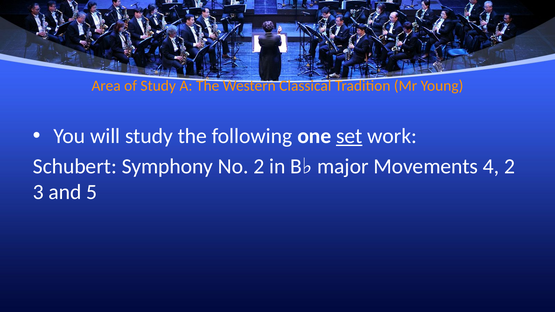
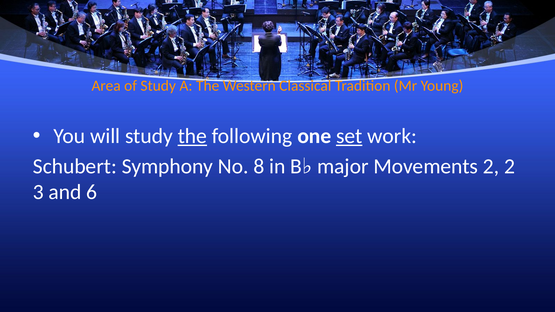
the underline: none -> present (192, 136)
No 2: 2 -> 8 (259, 166)
Movements 4: 4 -> 2 (491, 166)
5: 5 -> 6 (92, 192)
